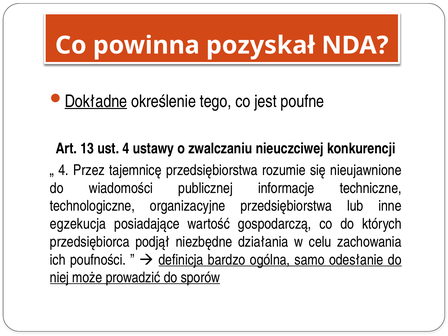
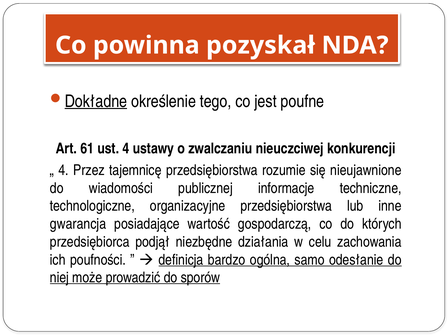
13: 13 -> 61 (87, 149)
egzekucja: egzekucja -> gwarancja (78, 224)
